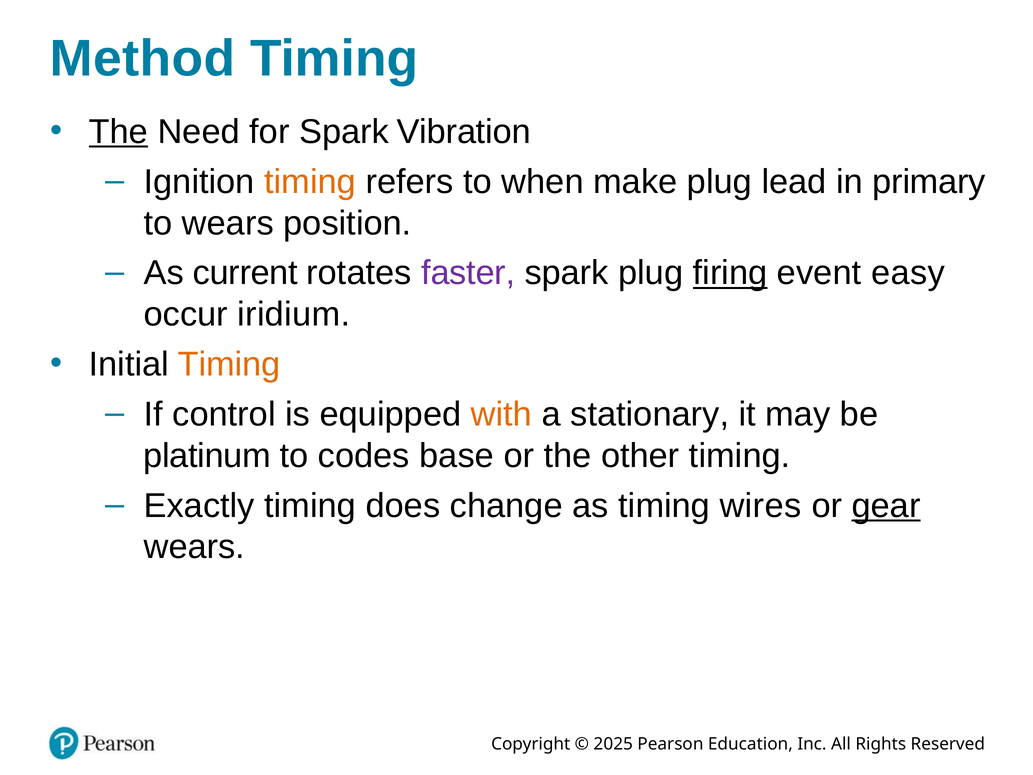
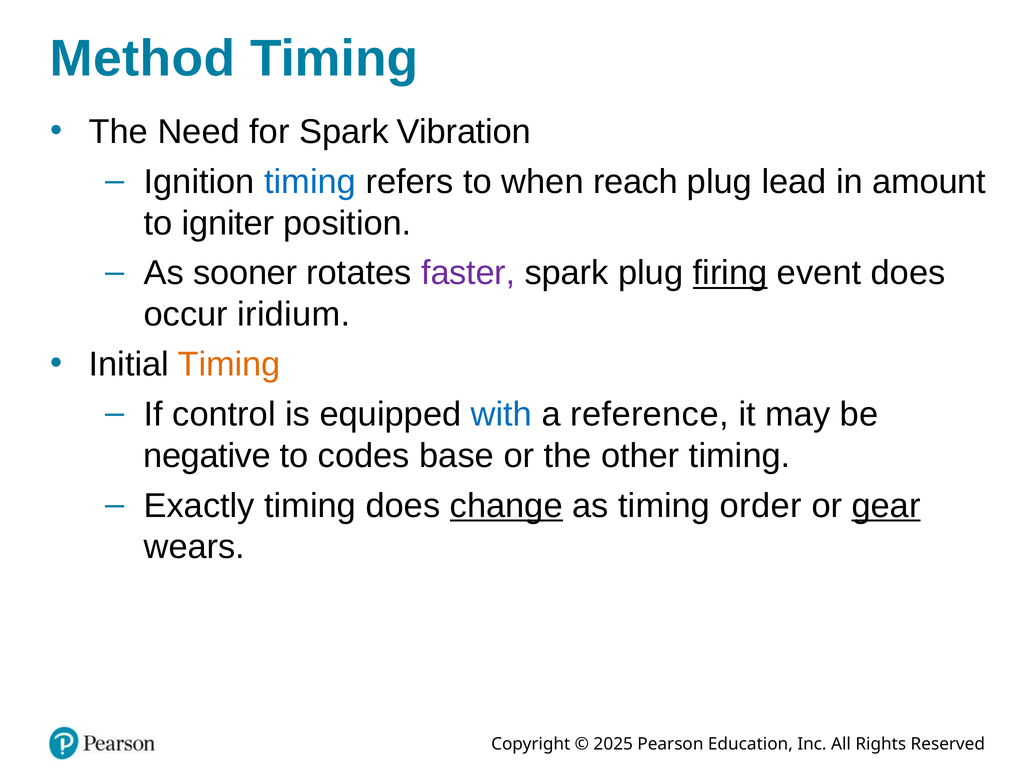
The underline: present -> none (118, 132)
timing colour: orange -> blue (310, 182)
make: make -> reach (635, 182)
primary: primary -> amount (929, 182)
to wears: wears -> igniter (228, 223)
current: current -> sooner (245, 273)
event easy: easy -> does (908, 273)
with colour: orange -> blue (501, 414)
stationary: stationary -> reference (650, 414)
platinum: platinum -> negative (207, 456)
change underline: none -> present (506, 505)
wires: wires -> order (761, 505)
